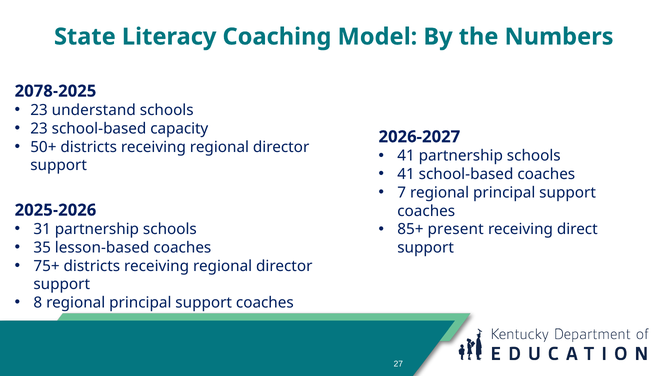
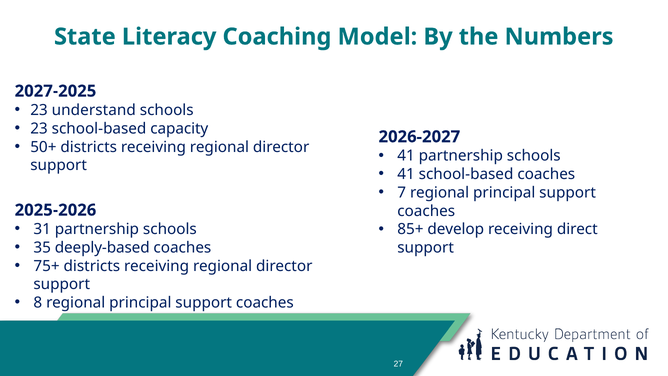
2078-2025: 2078-2025 -> 2027-2025 (55, 91)
present: present -> develop (456, 229)
lesson-based: lesson-based -> deeply-based (102, 247)
